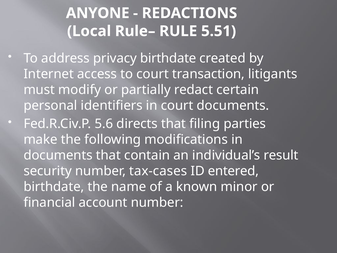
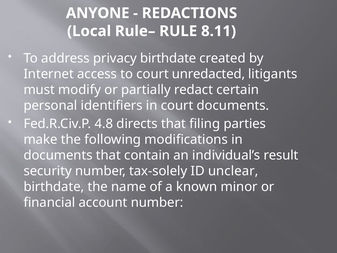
5.51: 5.51 -> 8.11 (219, 31)
transaction: transaction -> unredacted (209, 74)
5.6: 5.6 -> 4.8 (104, 124)
tax-cases: tax-cases -> tax-solely (158, 171)
entered: entered -> unclear (233, 171)
